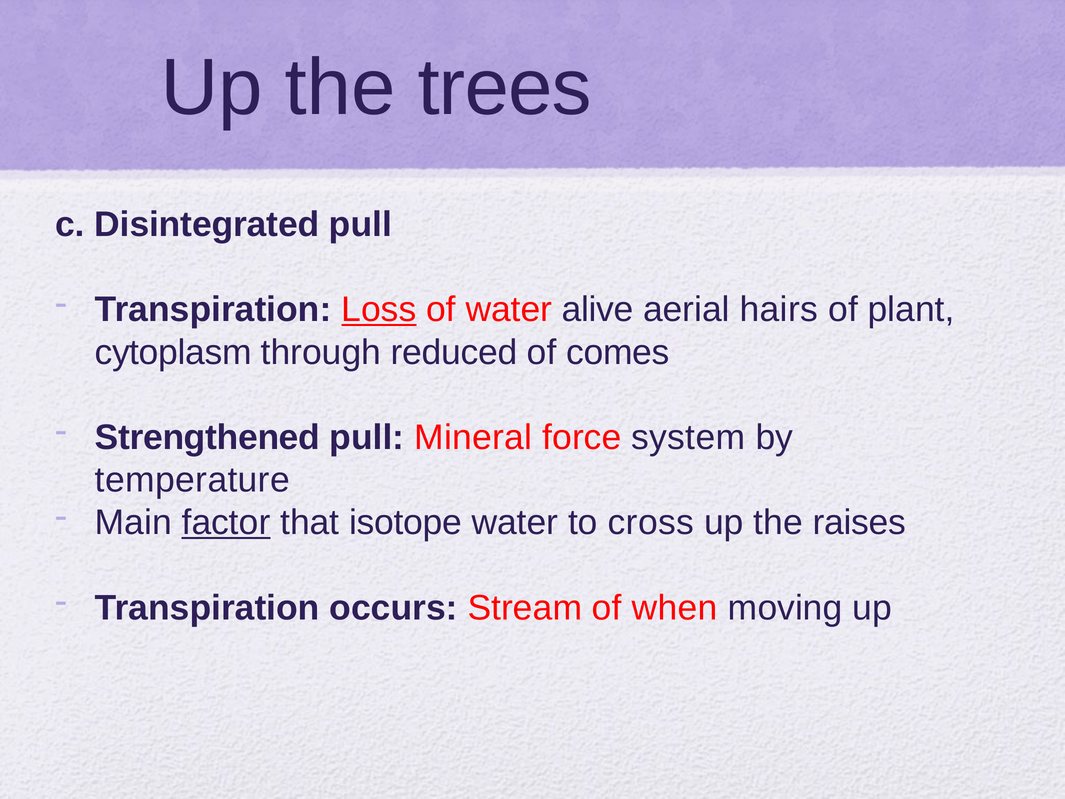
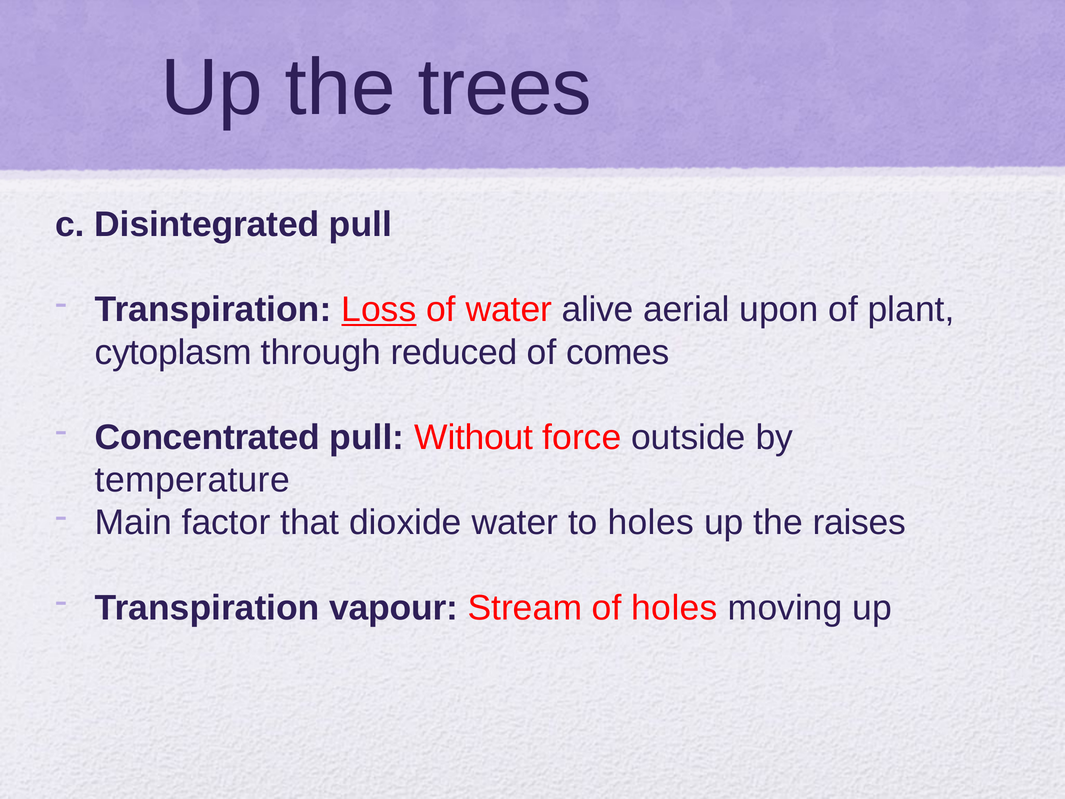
hairs: hairs -> upon (779, 310)
Strengthened: Strengthened -> Concentrated (207, 437)
Mineral: Mineral -> Without (474, 437)
system: system -> outside (688, 437)
factor underline: present -> none (226, 523)
isotope: isotope -> dioxide (405, 523)
to cross: cross -> holes (651, 523)
occurs: occurs -> vapour (394, 608)
of when: when -> holes (675, 608)
